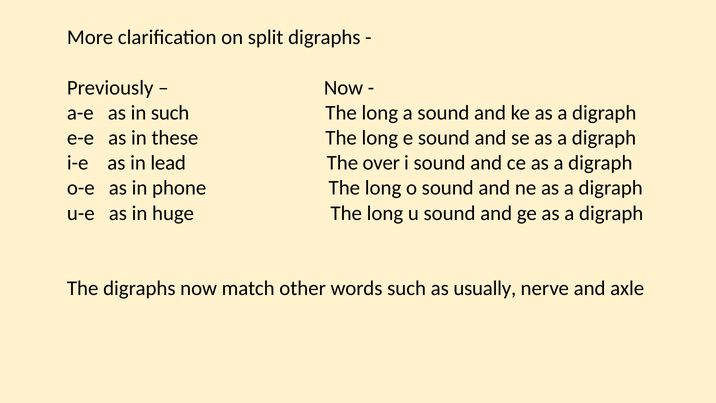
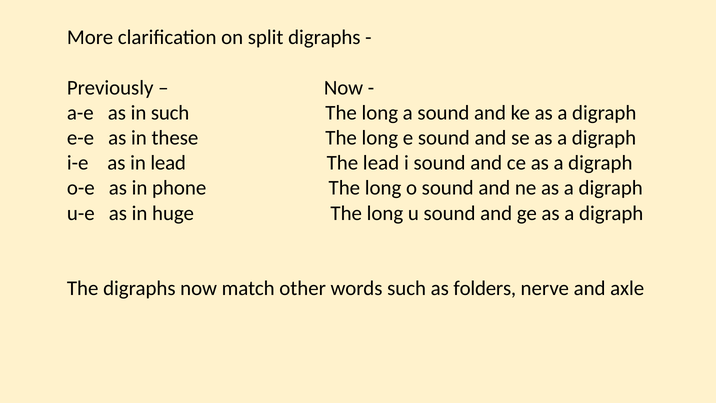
The over: over -> lead (381, 163)
usually: usually -> folders (485, 288)
